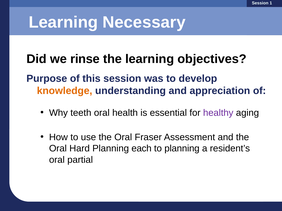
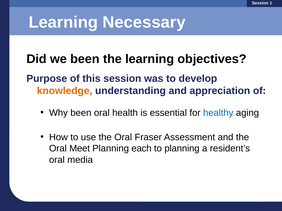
we rinse: rinse -> been (85, 59)
Why teeth: teeth -> been (81, 113)
healthy colour: purple -> blue (218, 113)
Hard: Hard -> Meet (80, 149)
partial: partial -> media (80, 160)
